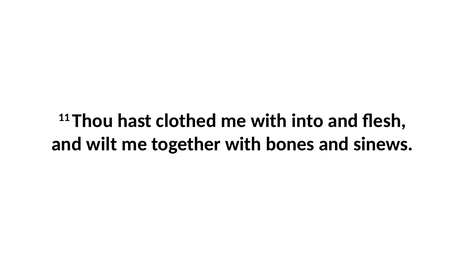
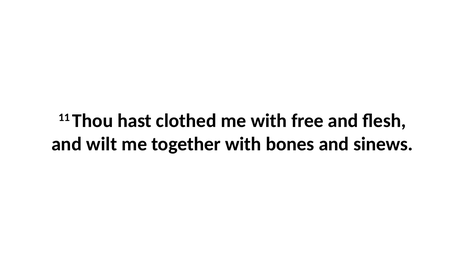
into: into -> free (307, 120)
